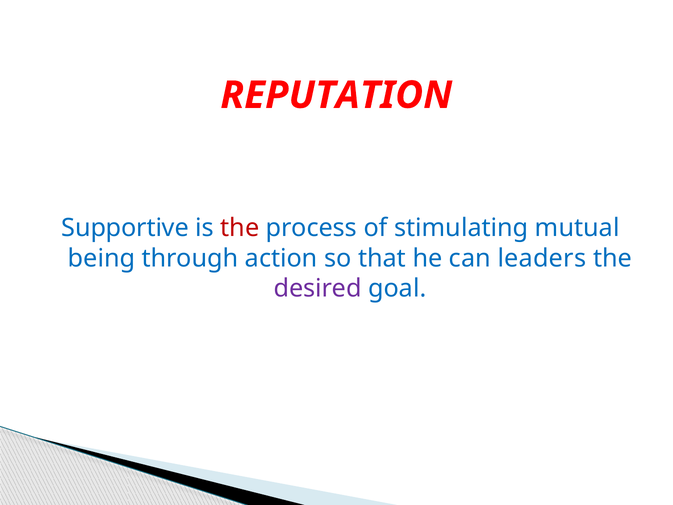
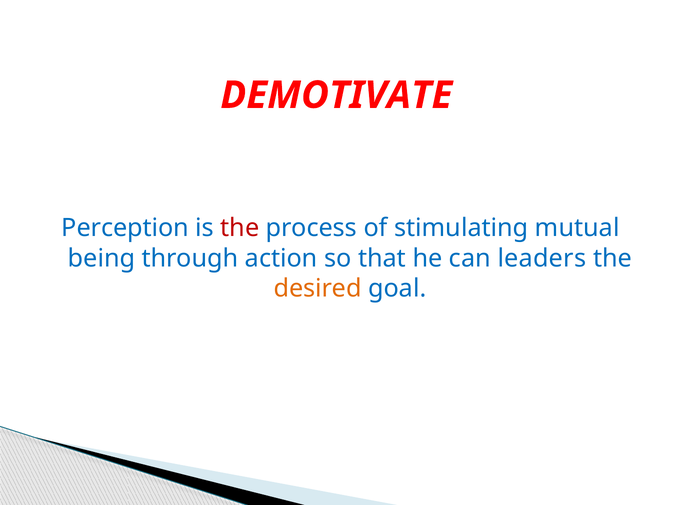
REPUTATION: REPUTATION -> DEMOTIVATE (336, 95)
Supportive: Supportive -> Perception (125, 228)
desired colour: purple -> orange (318, 288)
